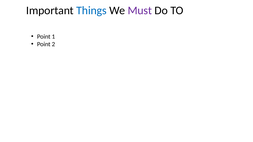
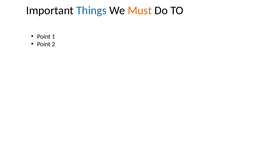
Must colour: purple -> orange (140, 10)
